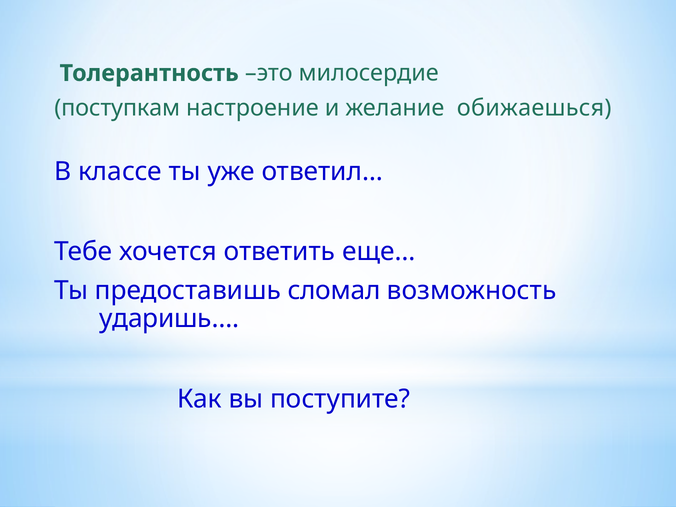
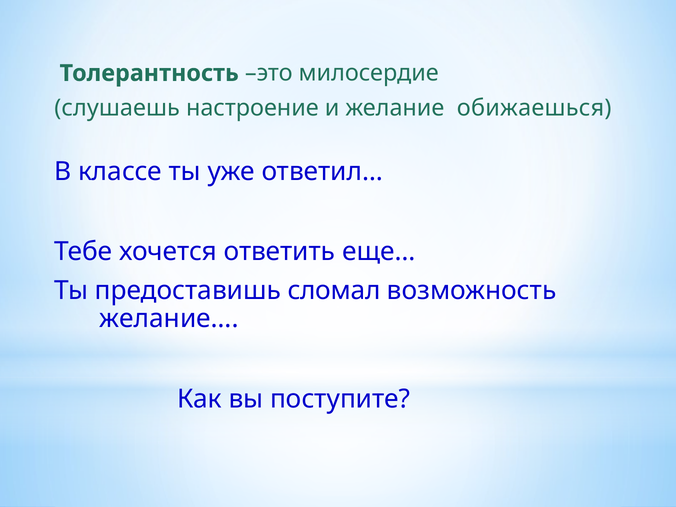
поступкам: поступкам -> слушаешь (117, 108)
ударишь…: ударишь… -> желание… (169, 319)
